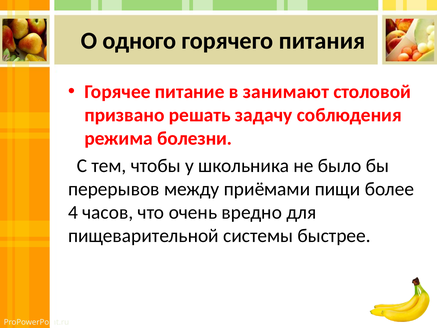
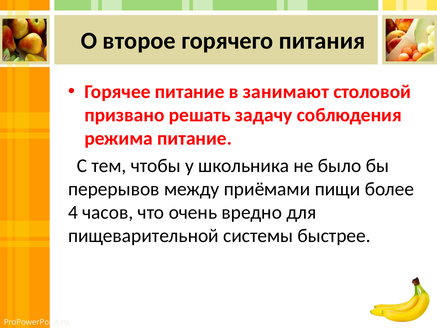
одного: одного -> второе (139, 41)
режима болезни: болезни -> питание (195, 138)
